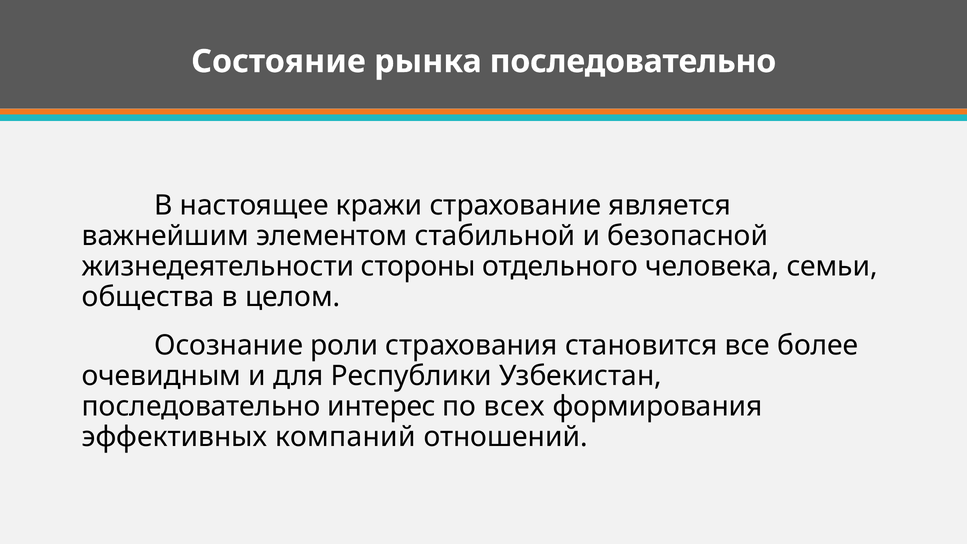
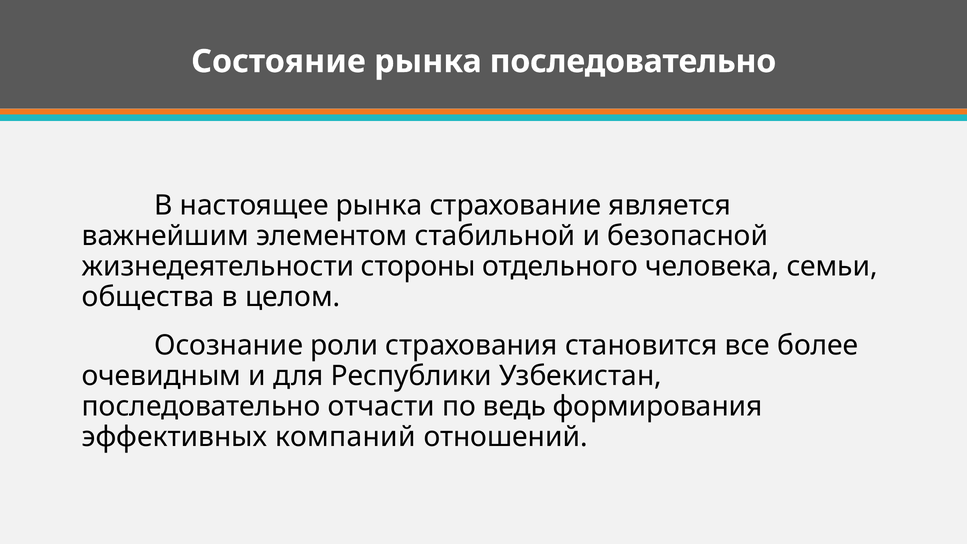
настоящее кражи: кражи -> рынка (379, 206)
интерес: интерес -> отчасти (381, 407)
всех: всех -> ведь (514, 407)
